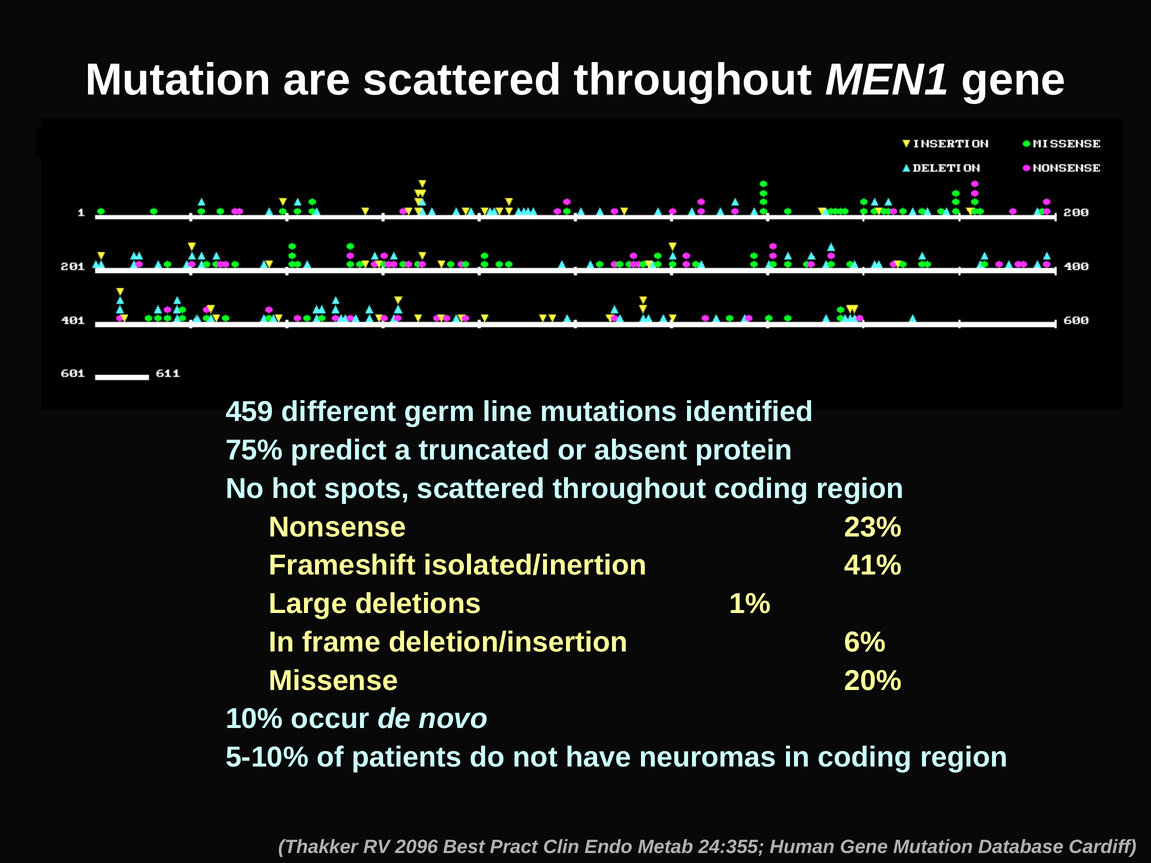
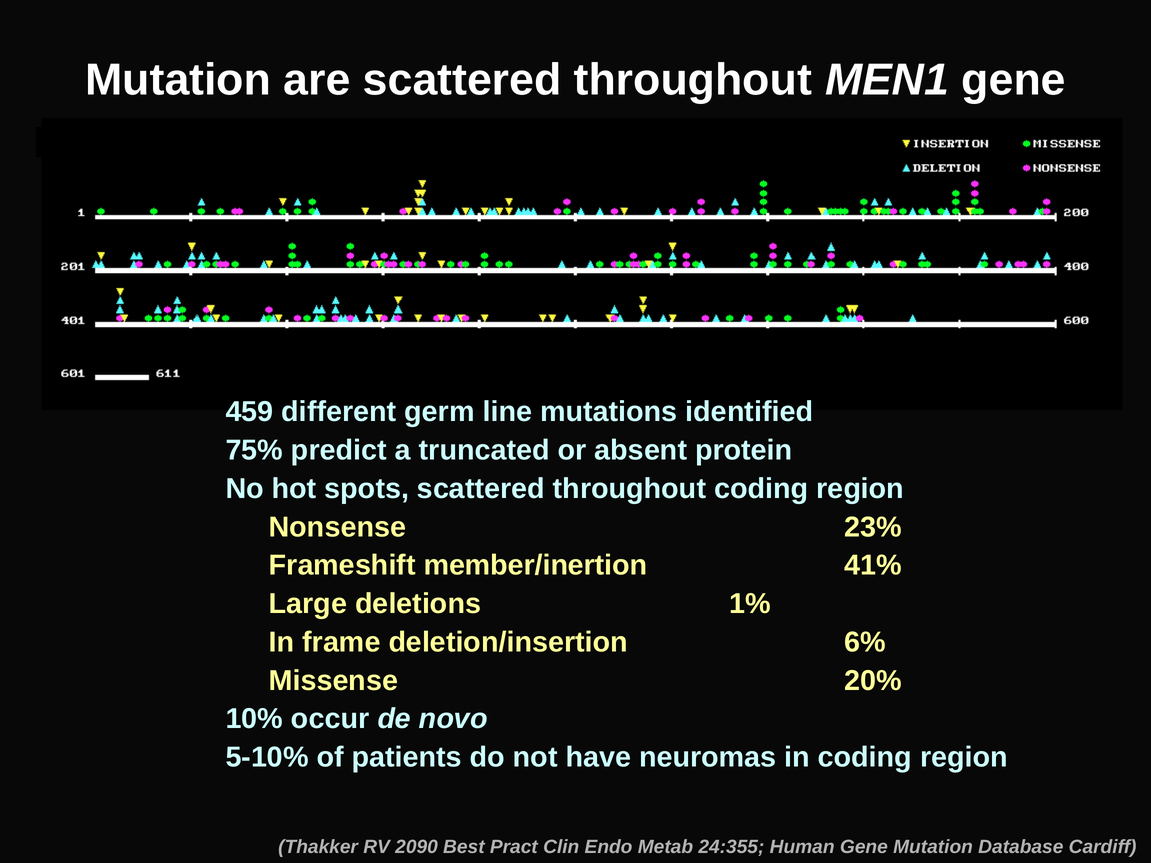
isolated/inertion: isolated/inertion -> member/inertion (535, 566)
2096: 2096 -> 2090 (417, 847)
